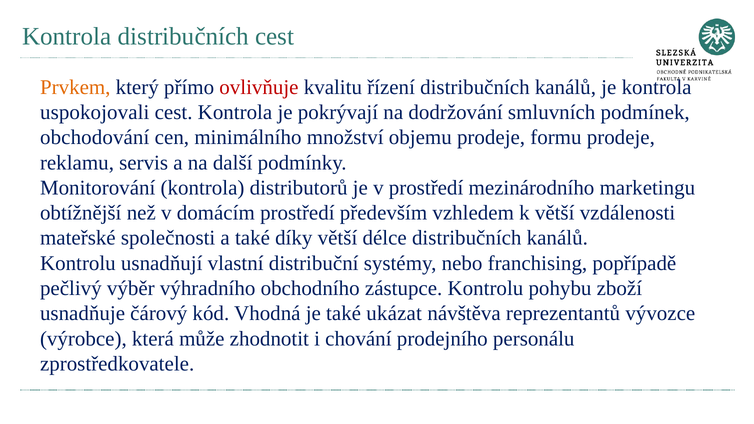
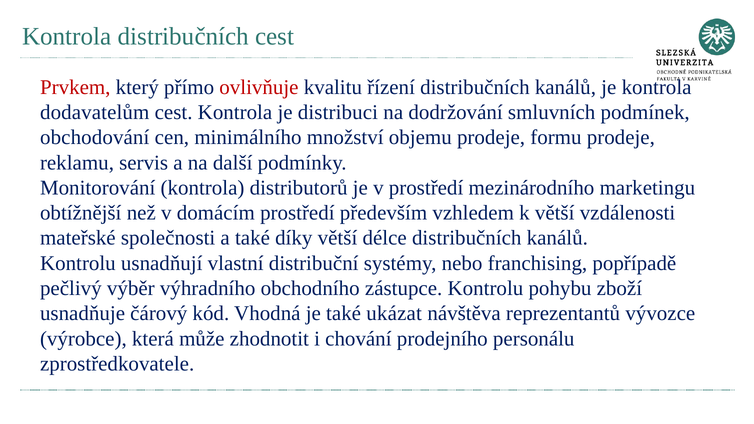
Prvkem colour: orange -> red (75, 87)
uspokojovali: uspokojovali -> dodavatelům (95, 112)
pokrývají: pokrývají -> distribuci (338, 112)
